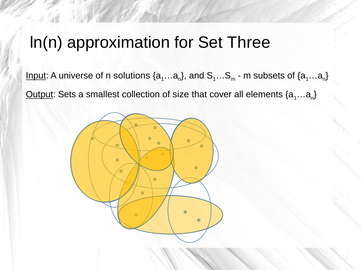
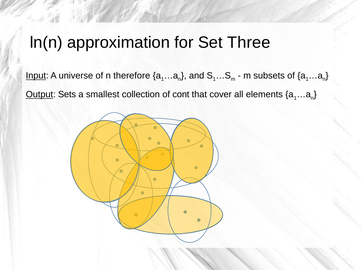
solutions: solutions -> therefore (132, 76)
size: size -> cont (181, 95)
